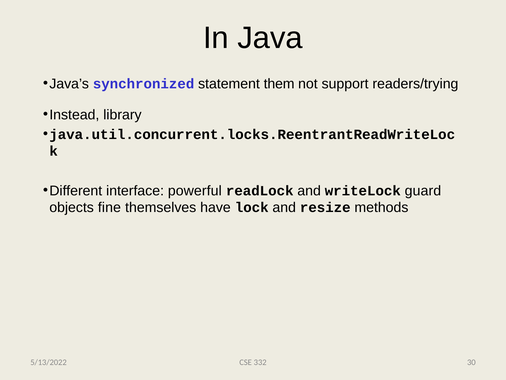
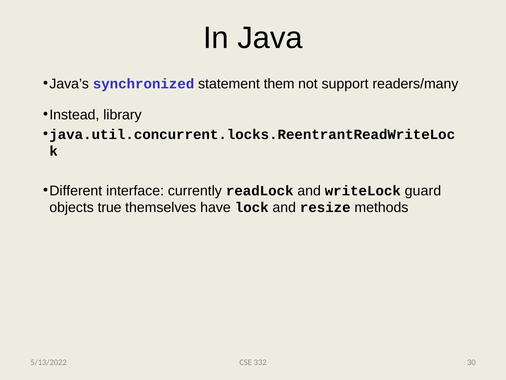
readers/trying: readers/trying -> readers/many (415, 84)
powerful: powerful -> currently (195, 190)
fine: fine -> true (110, 207)
